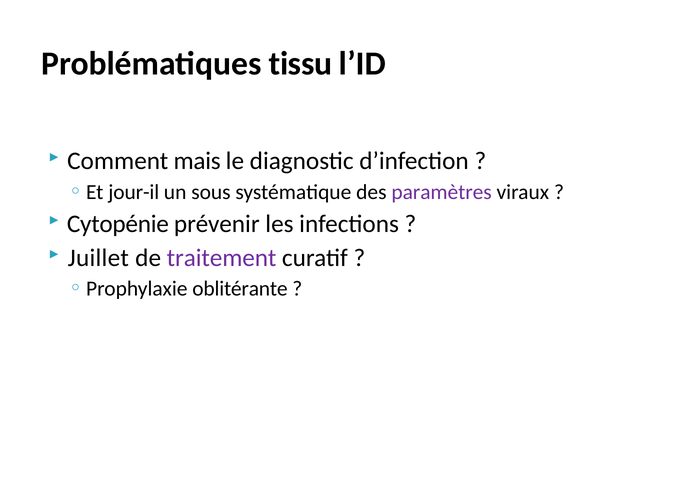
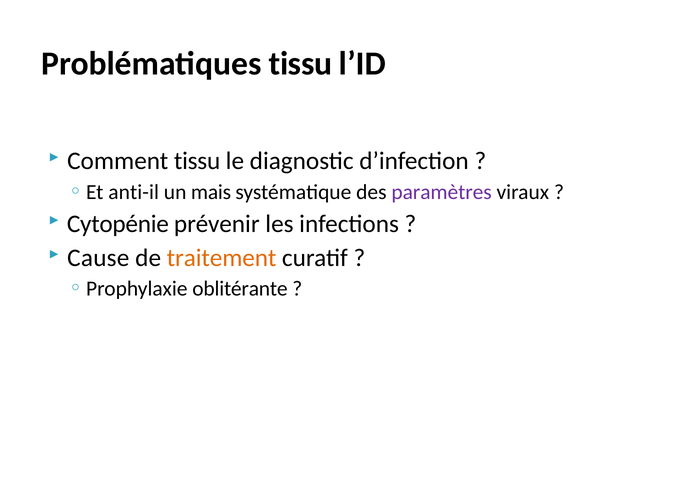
Comment mais: mais -> tissu (197, 161)
jour-il: jour-il -> anti-il (134, 192)
sous: sous -> mais (211, 192)
Juillet: Juillet -> Cause (98, 258)
traitement colour: purple -> orange (222, 258)
